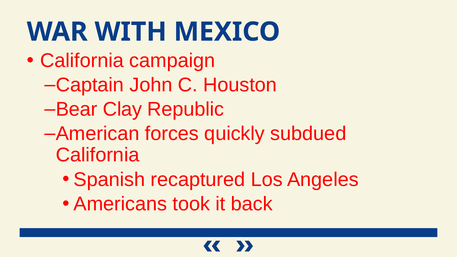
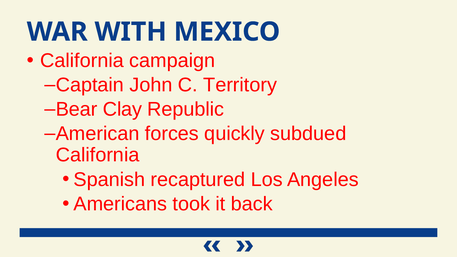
Houston: Houston -> Territory (240, 85)
